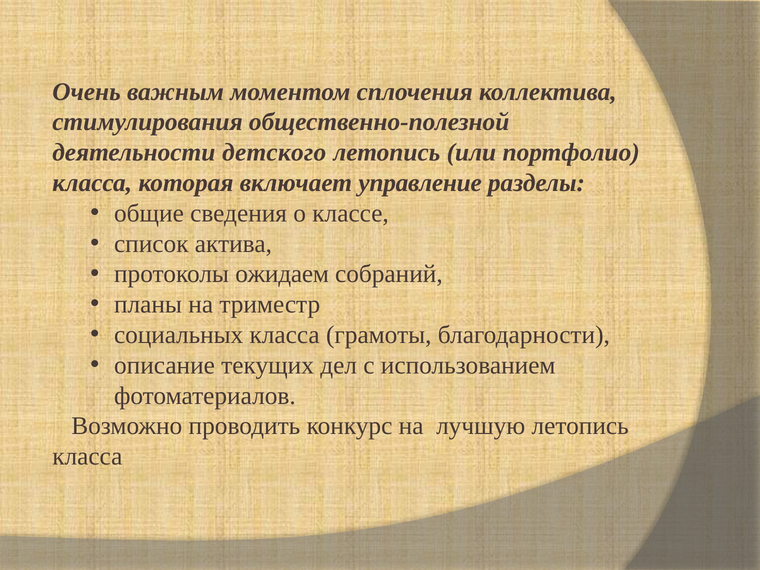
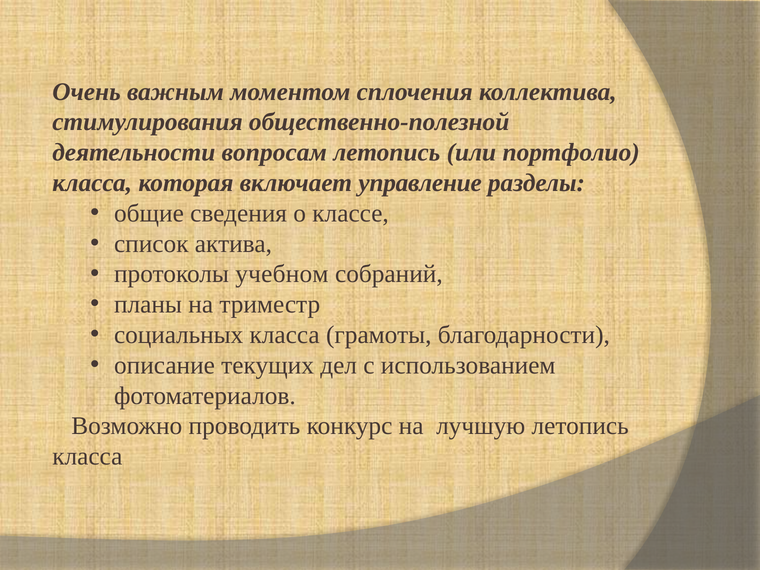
детского: детского -> вопросам (274, 152)
ожидаем: ожидаем -> учебном (282, 274)
